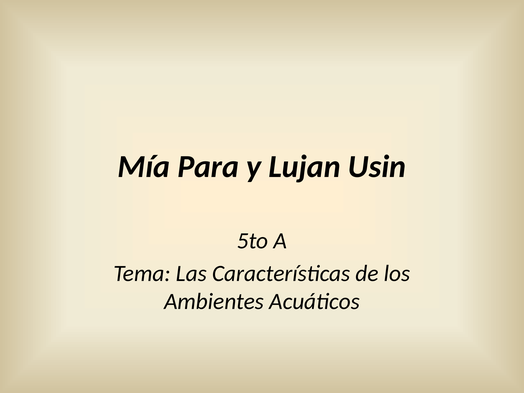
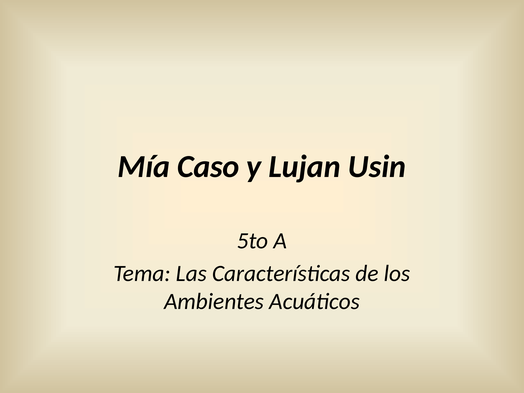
Para: Para -> Caso (208, 166)
